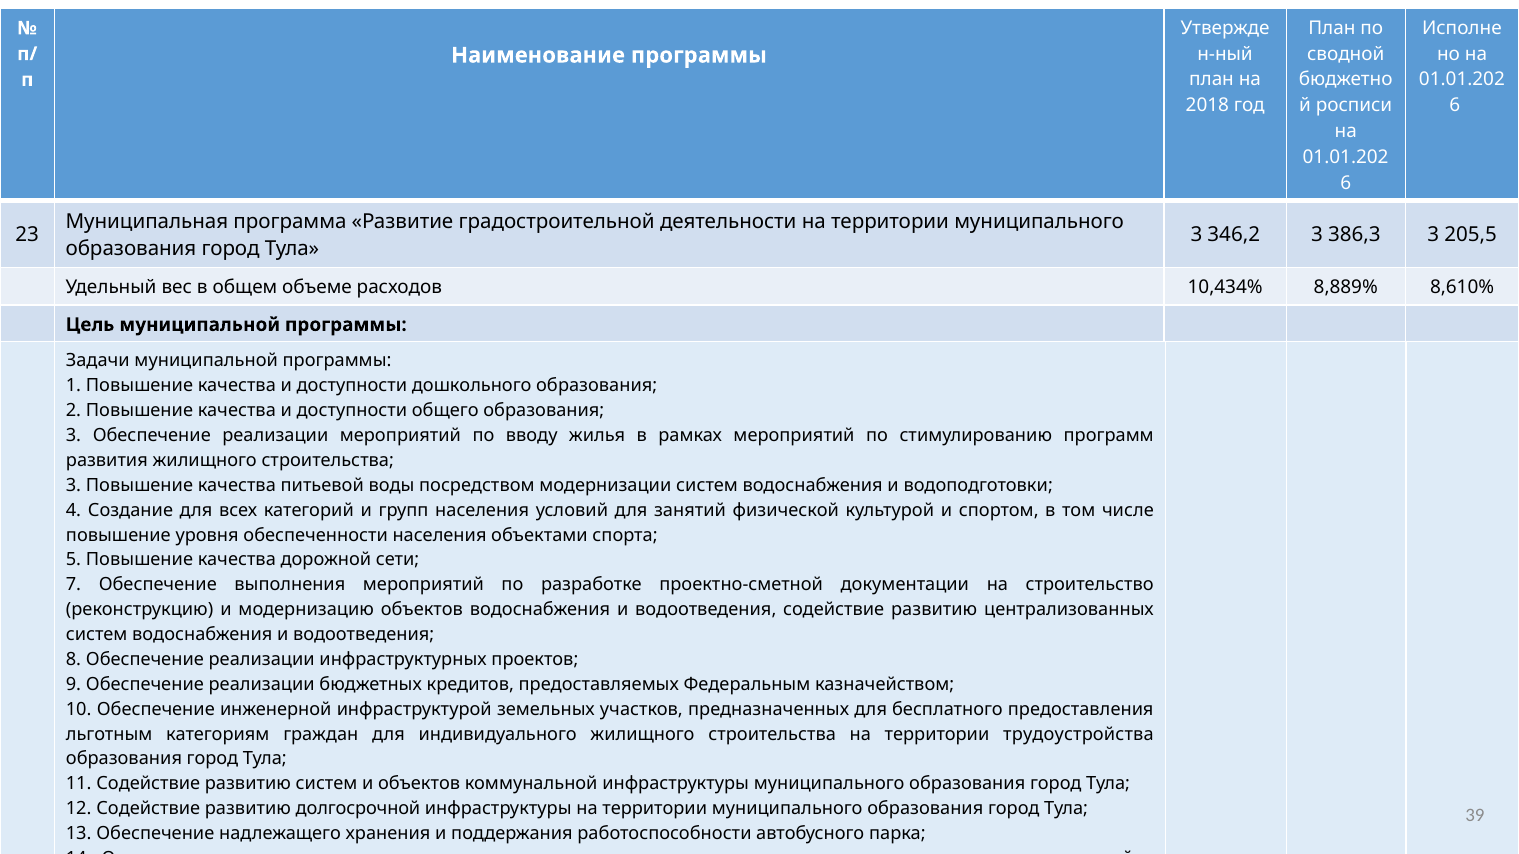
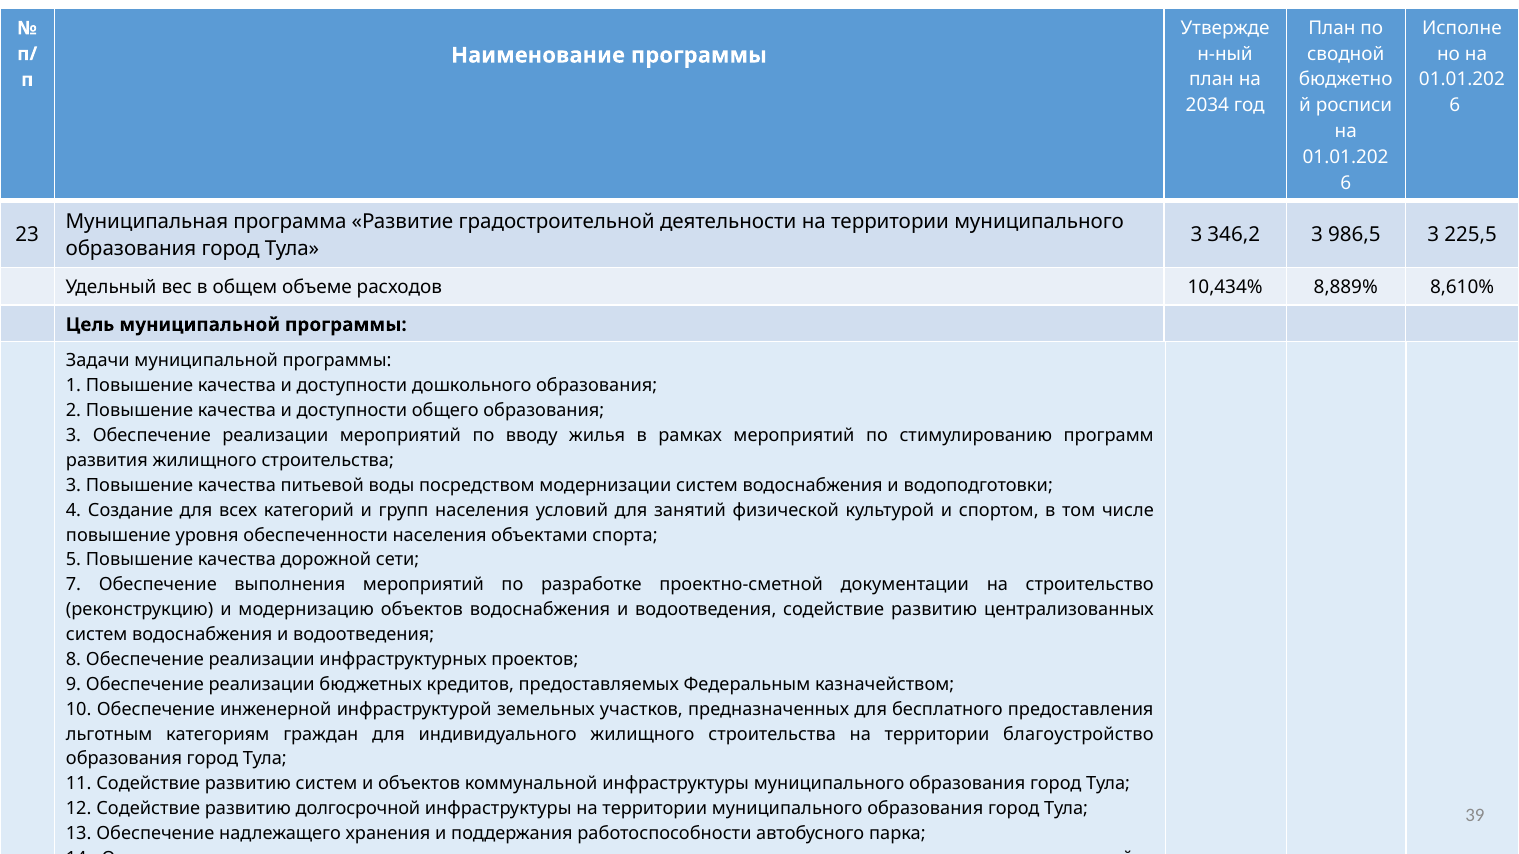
2018: 2018 -> 2034 (1207, 106)
386,3: 386,3 -> 986,5 (1354, 235)
205,5: 205,5 -> 225,5 (1471, 235)
трудоустройства: трудоустройства -> благоустройство (1078, 734)
